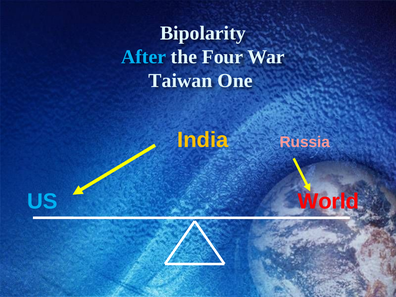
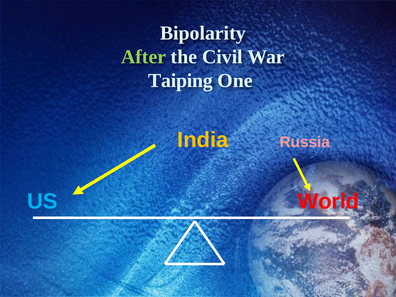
After colour: light blue -> light green (144, 57)
Four: Four -> Civil (222, 57)
Taiwan: Taiwan -> Taiping (180, 81)
